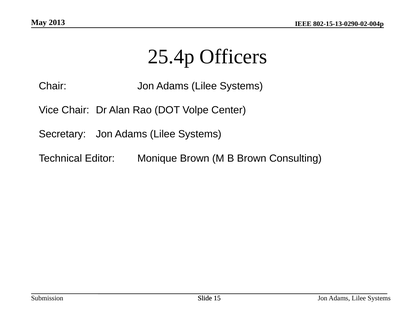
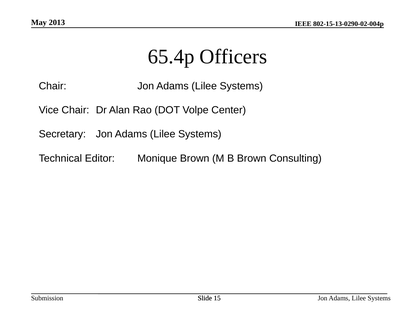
25.4p: 25.4p -> 65.4p (171, 57)
